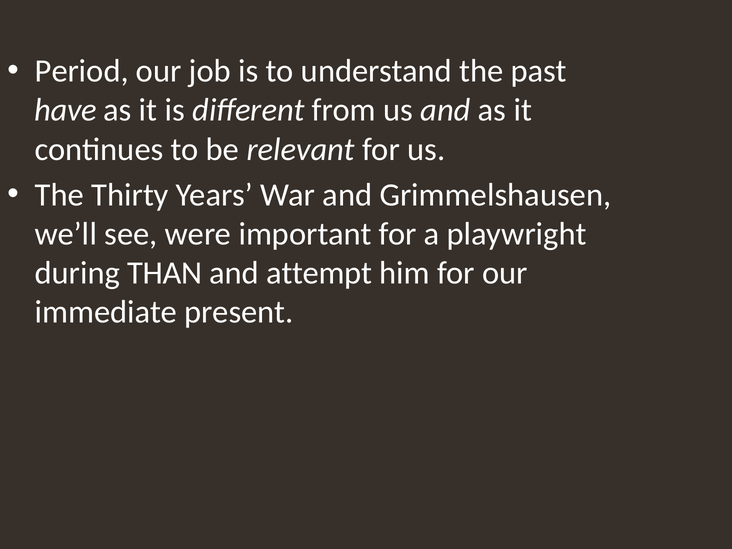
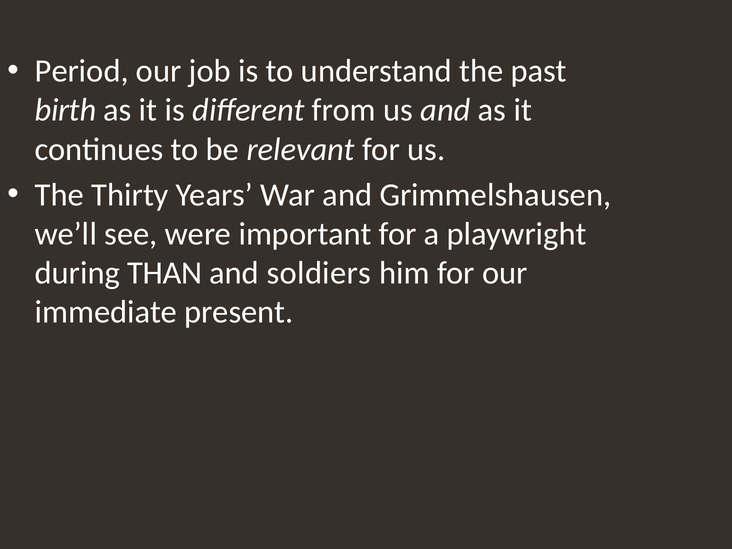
have: have -> birth (65, 110)
attempt: attempt -> soldiers (319, 273)
